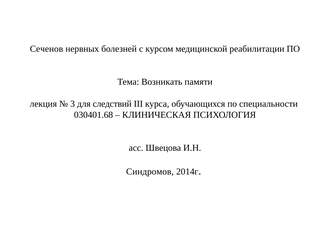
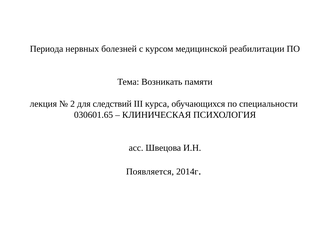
Сеченов: Сеченов -> Периода (47, 49)
3: 3 -> 2 (73, 104)
030401.68: 030401.68 -> 030601.65 (94, 115)
Синдромов: Синдромов -> Появляется (150, 172)
